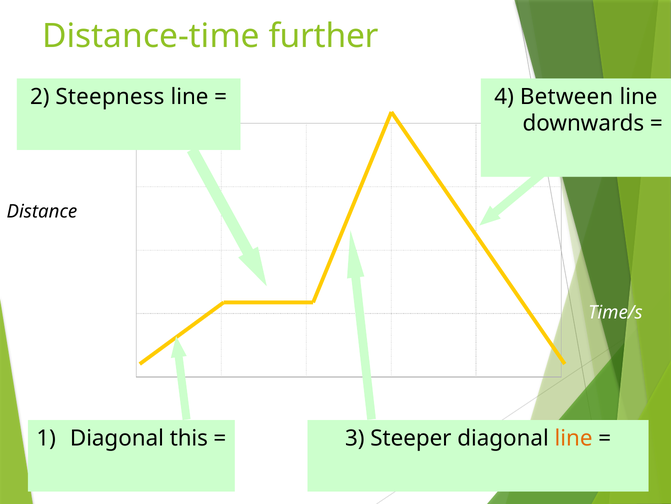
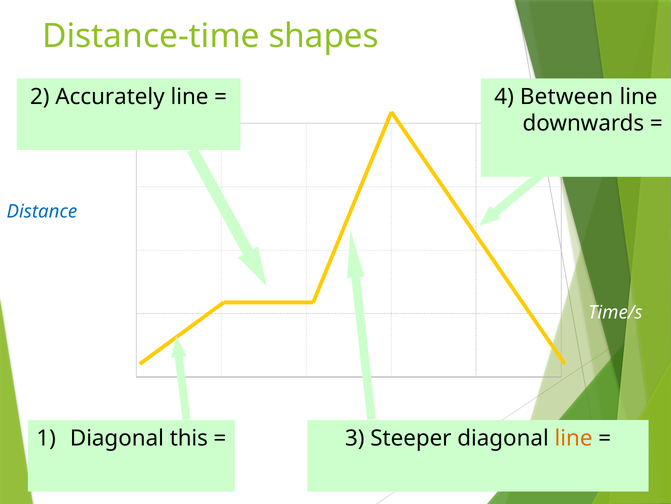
further: further -> shapes (324, 36)
Steepness: Steepness -> Accurately (110, 97)
Distance colour: black -> blue (42, 211)
